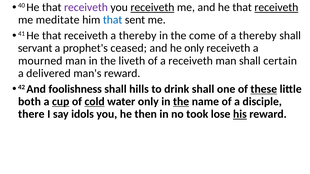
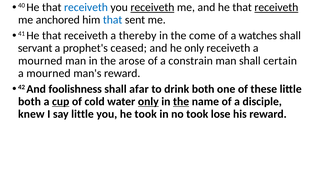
receiveth colour: purple -> blue (86, 7)
meditate: meditate -> anchored (58, 20)
of a thereby: thereby -> watches (258, 36)
liveth: liveth -> arose (132, 61)
a receiveth: receiveth -> constrain (191, 61)
delivered: delivered -> mourned (48, 73)
hills: hills -> afar (139, 89)
drink shall: shall -> both (203, 89)
these underline: present -> none (264, 89)
cold underline: present -> none (95, 102)
only underline: none -> present (148, 102)
there: there -> knew (31, 114)
say idols: idols -> little (82, 114)
he then: then -> took (146, 114)
his underline: present -> none (240, 114)
